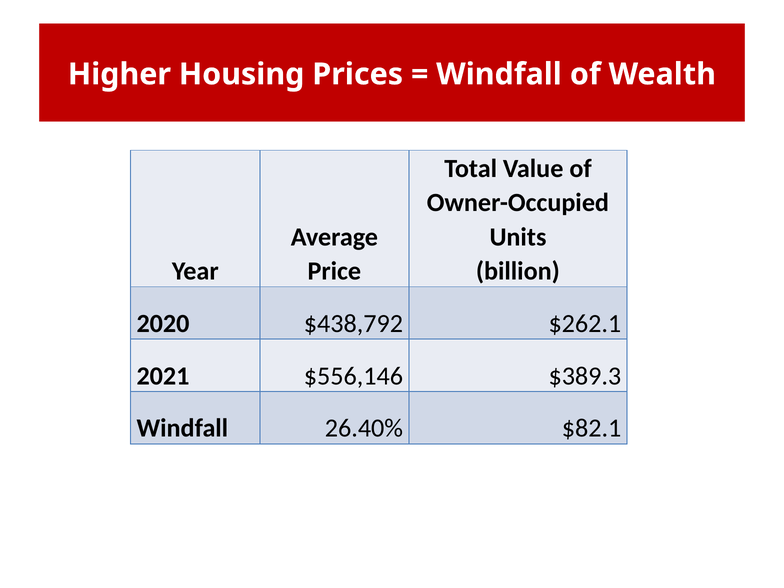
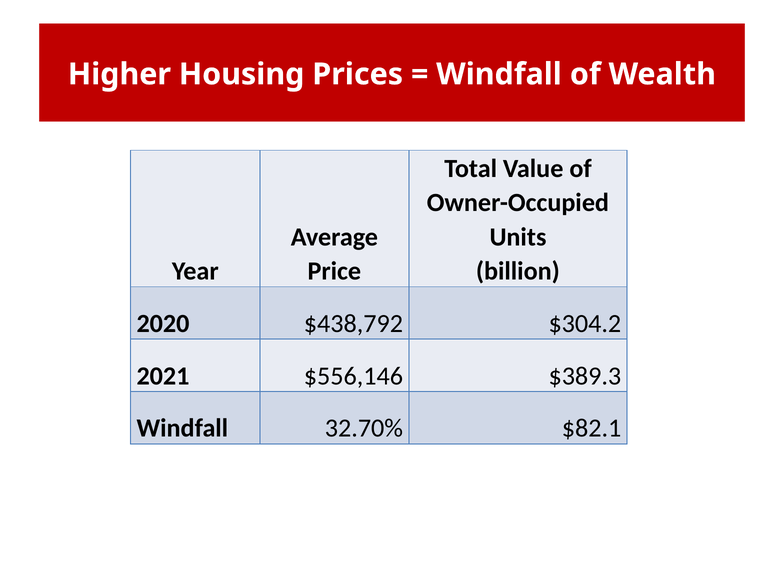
$262.1: $262.1 -> $304.2 (585, 323)
26.40%: 26.40% -> 32.70% (364, 428)
